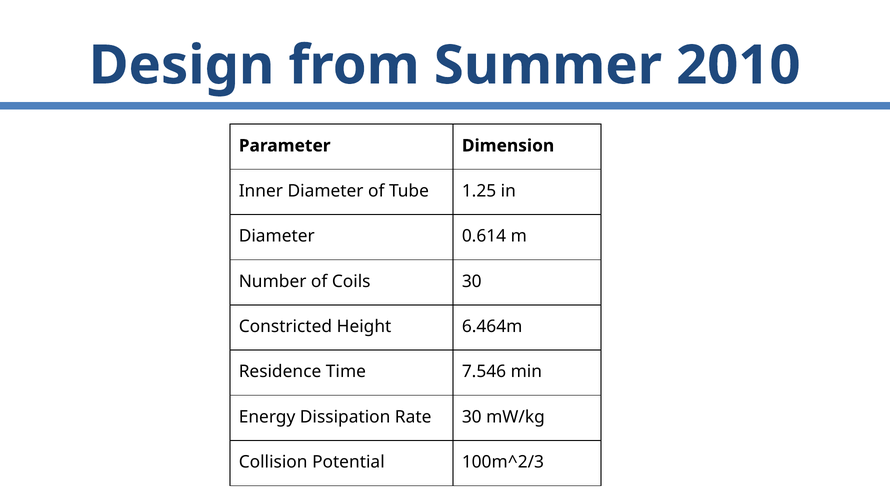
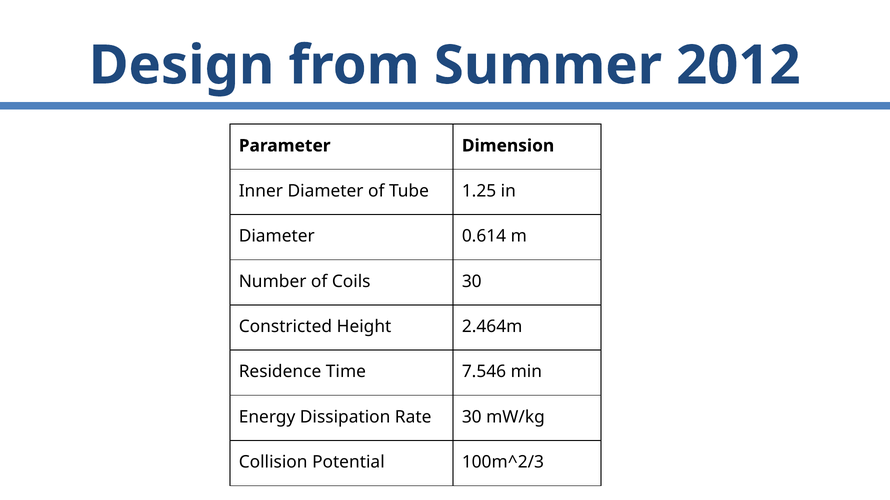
2010: 2010 -> 2012 (738, 66)
6.464m: 6.464m -> 2.464m (492, 327)
